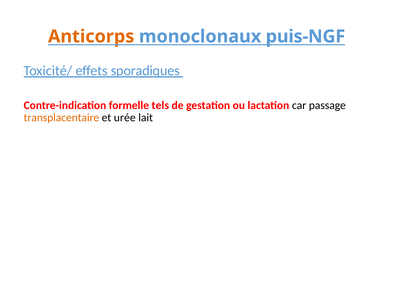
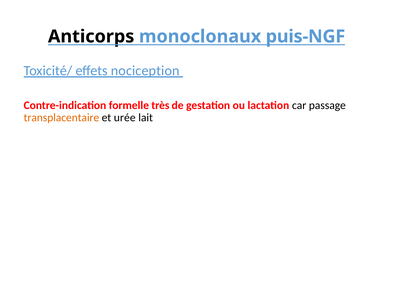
Anticorps colour: orange -> black (91, 36)
sporadiques: sporadiques -> nociception (145, 71)
tels: tels -> très (160, 105)
